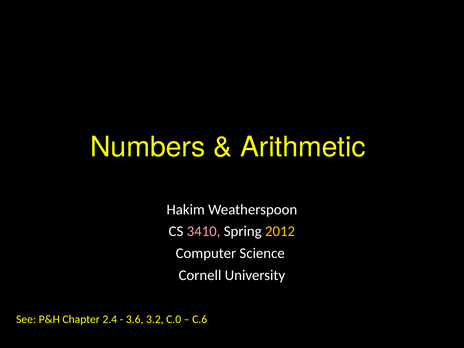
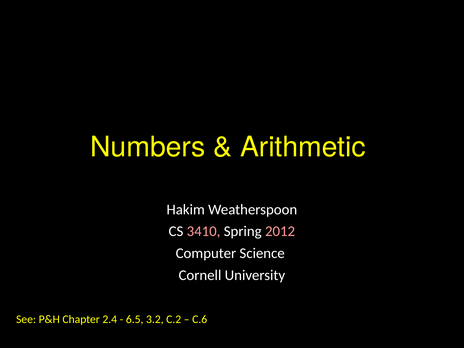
2012 colour: yellow -> pink (280, 231)
3.6: 3.6 -> 6.5 (135, 319)
C.0: C.0 -> C.2 (174, 319)
